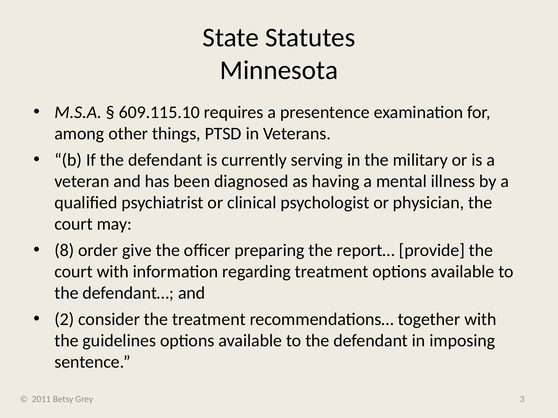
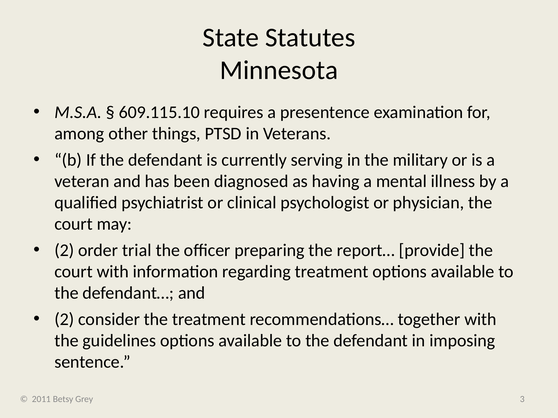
8: 8 -> 2 (64, 251)
give: give -> trial (137, 251)
